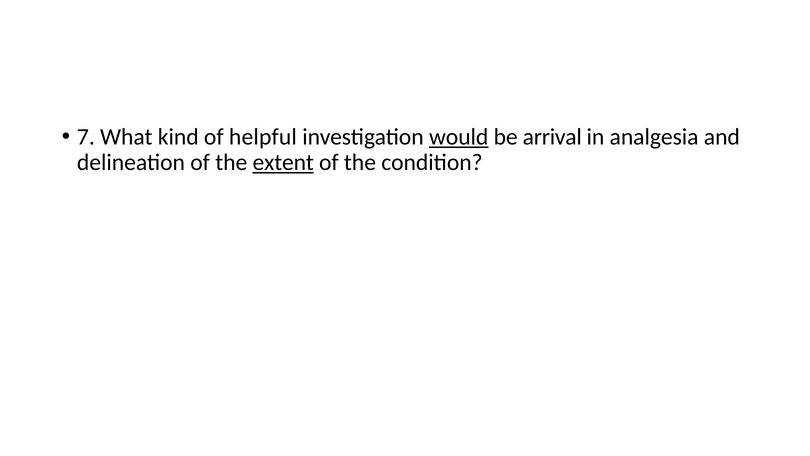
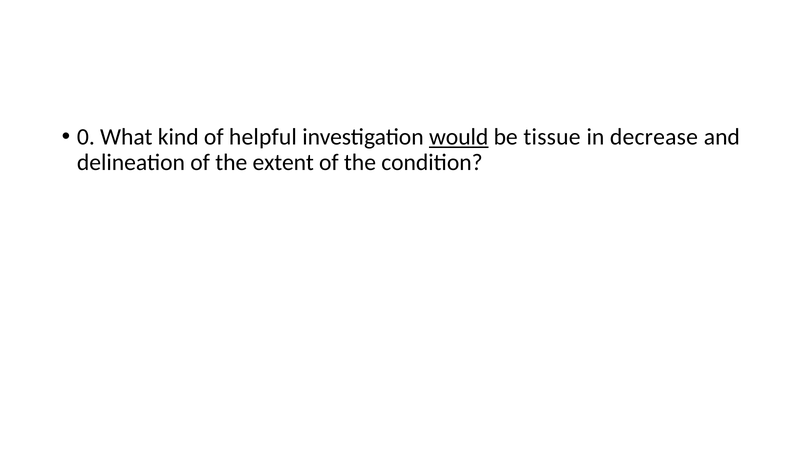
7: 7 -> 0 (86, 137)
arrival: arrival -> tissue (552, 137)
analgesia: analgesia -> decrease (654, 137)
extent underline: present -> none (283, 162)
